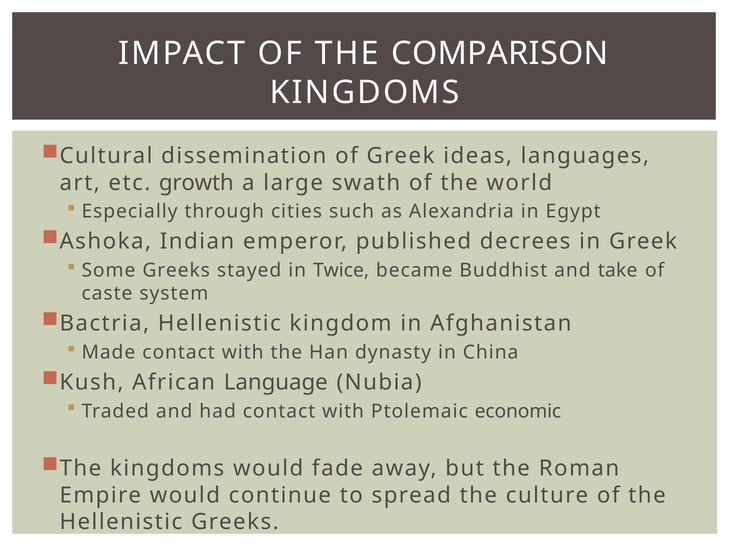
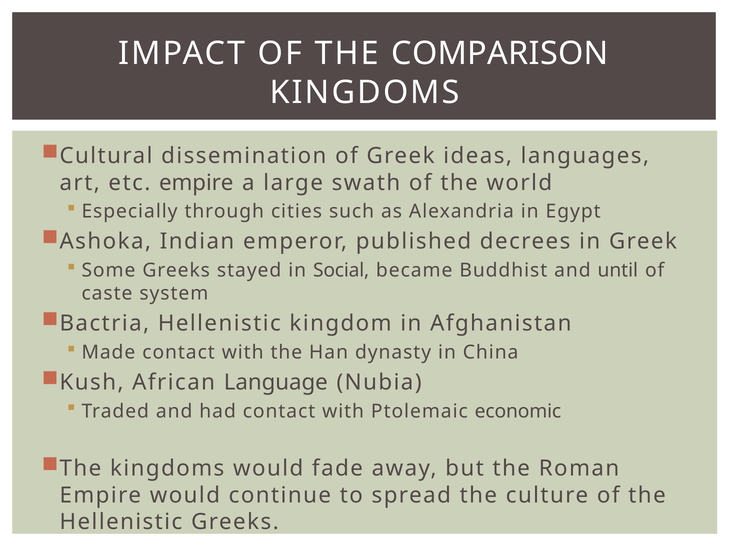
etc growth: growth -> empire (196, 183)
Twice: Twice -> Social (341, 270)
take: take -> until (618, 270)
